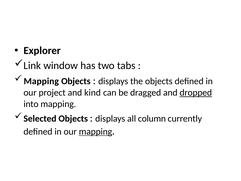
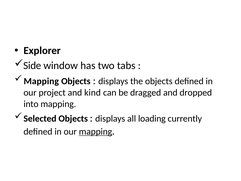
Link: Link -> Side (32, 66)
dropped underline: present -> none (196, 93)
column: column -> loading (152, 119)
